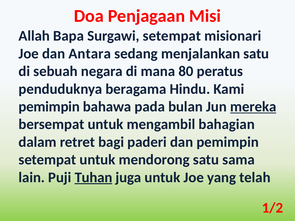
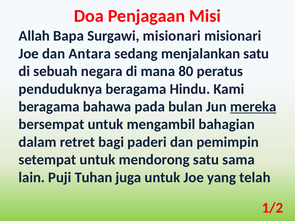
Surgawi setempat: setempat -> misionari (172, 36)
pemimpin: pemimpin -> beragama (49, 107)
Tuhan underline: present -> none (93, 178)
